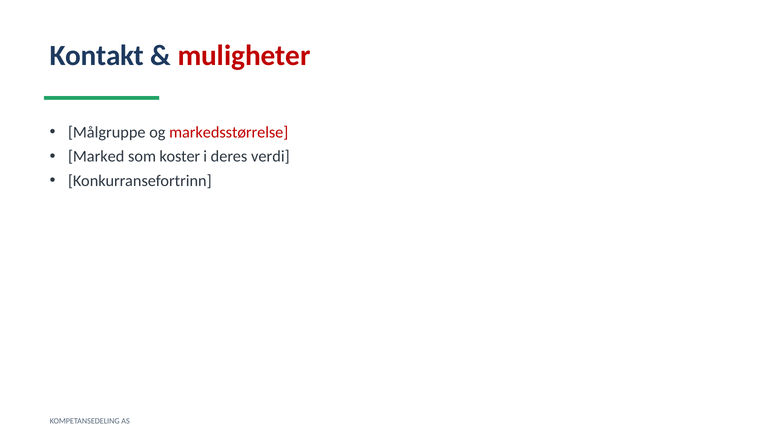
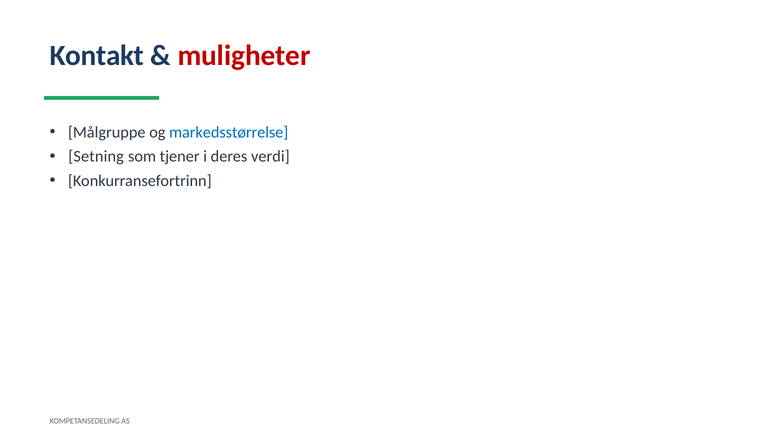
markedsstørrelse colour: red -> blue (229, 132)
Marked: Marked -> Setning (96, 157)
koster: koster -> tjener (180, 157)
